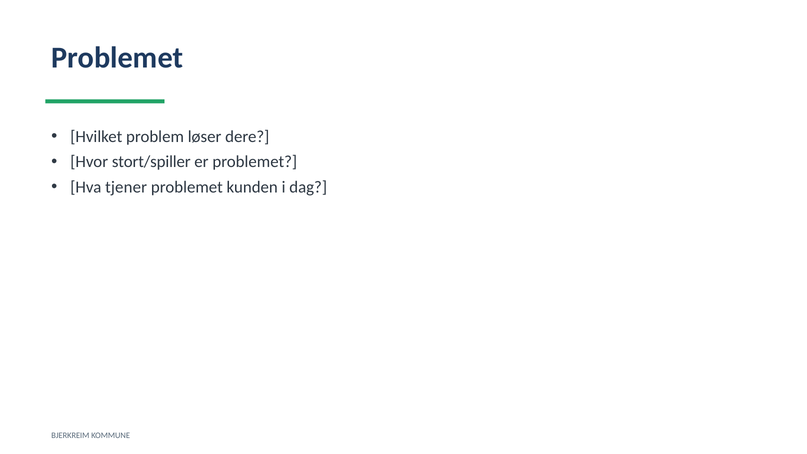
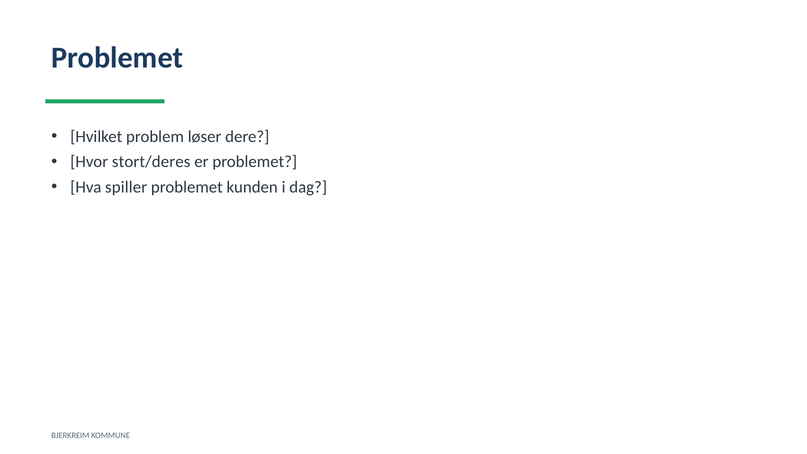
stort/spiller: stort/spiller -> stort/deres (151, 162)
tjener: tjener -> spiller (126, 187)
